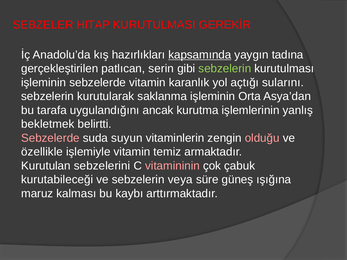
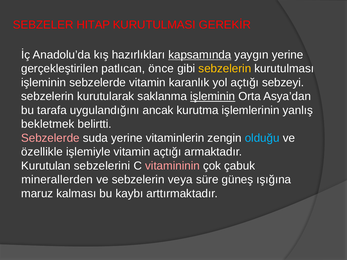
yaygın tadına: tadına -> yerine (288, 55)
serin: serin -> önce (161, 69)
sebzelerin colour: light green -> yellow (225, 69)
sularını: sularını -> sebzeyi (283, 83)
işleminin underline: none -> present (213, 96)
suda suyun: suyun -> yerine (127, 138)
olduğu colour: pink -> light blue (262, 138)
vitamin temiz: temiz -> açtığı (167, 152)
kurutabileceği: kurutabileceği -> minerallerden (57, 180)
